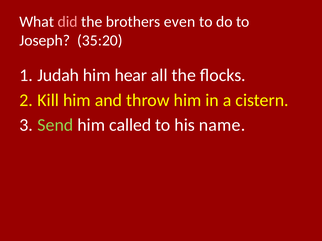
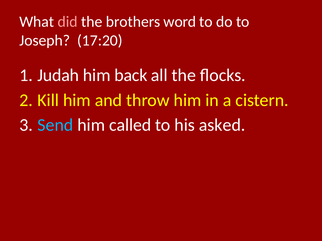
even: even -> word (180, 22)
35:20: 35:20 -> 17:20 (100, 41)
hear: hear -> back (131, 75)
Send colour: light green -> light blue (55, 125)
name: name -> asked (222, 125)
